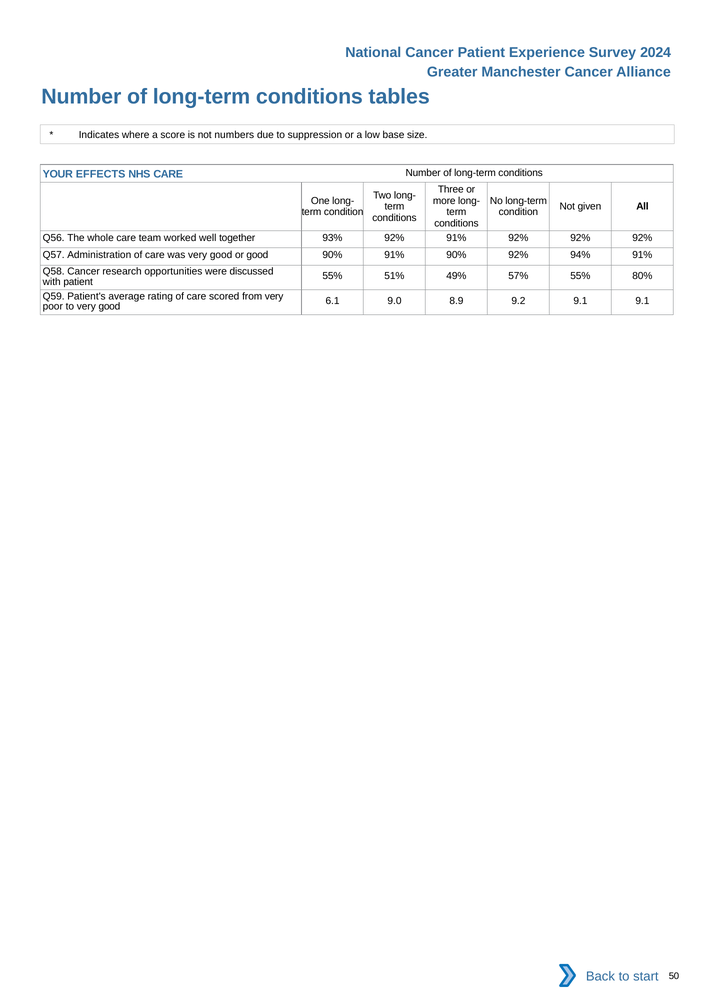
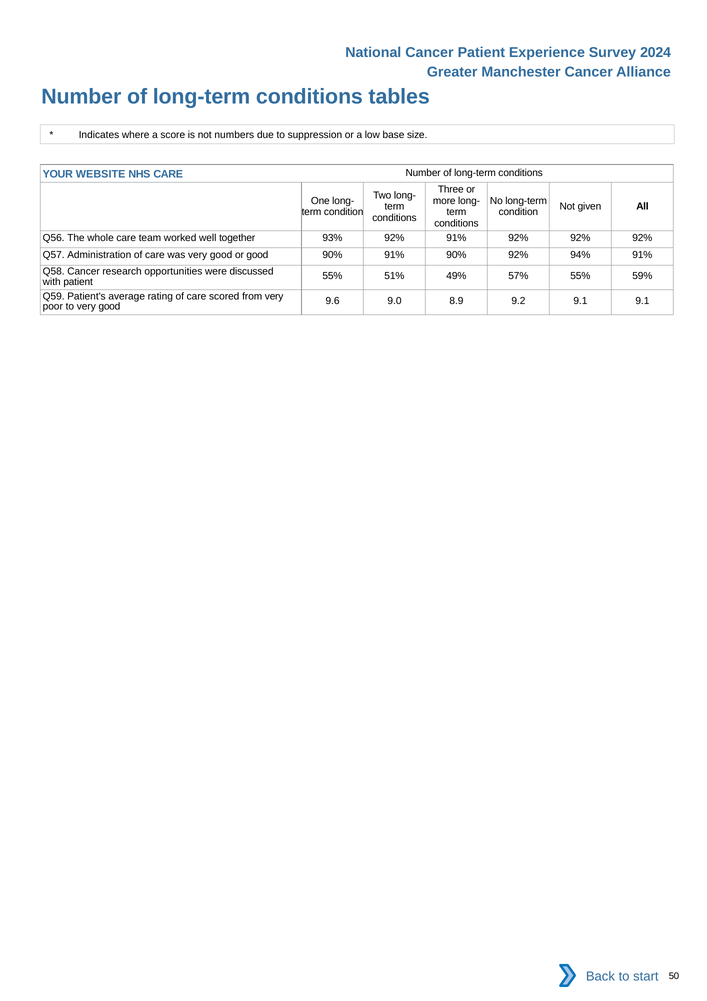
EFFECTS: EFFECTS -> WEBSITE (101, 174)
80%: 80% -> 59% (642, 276)
6.1: 6.1 -> 9.6 (333, 301)
